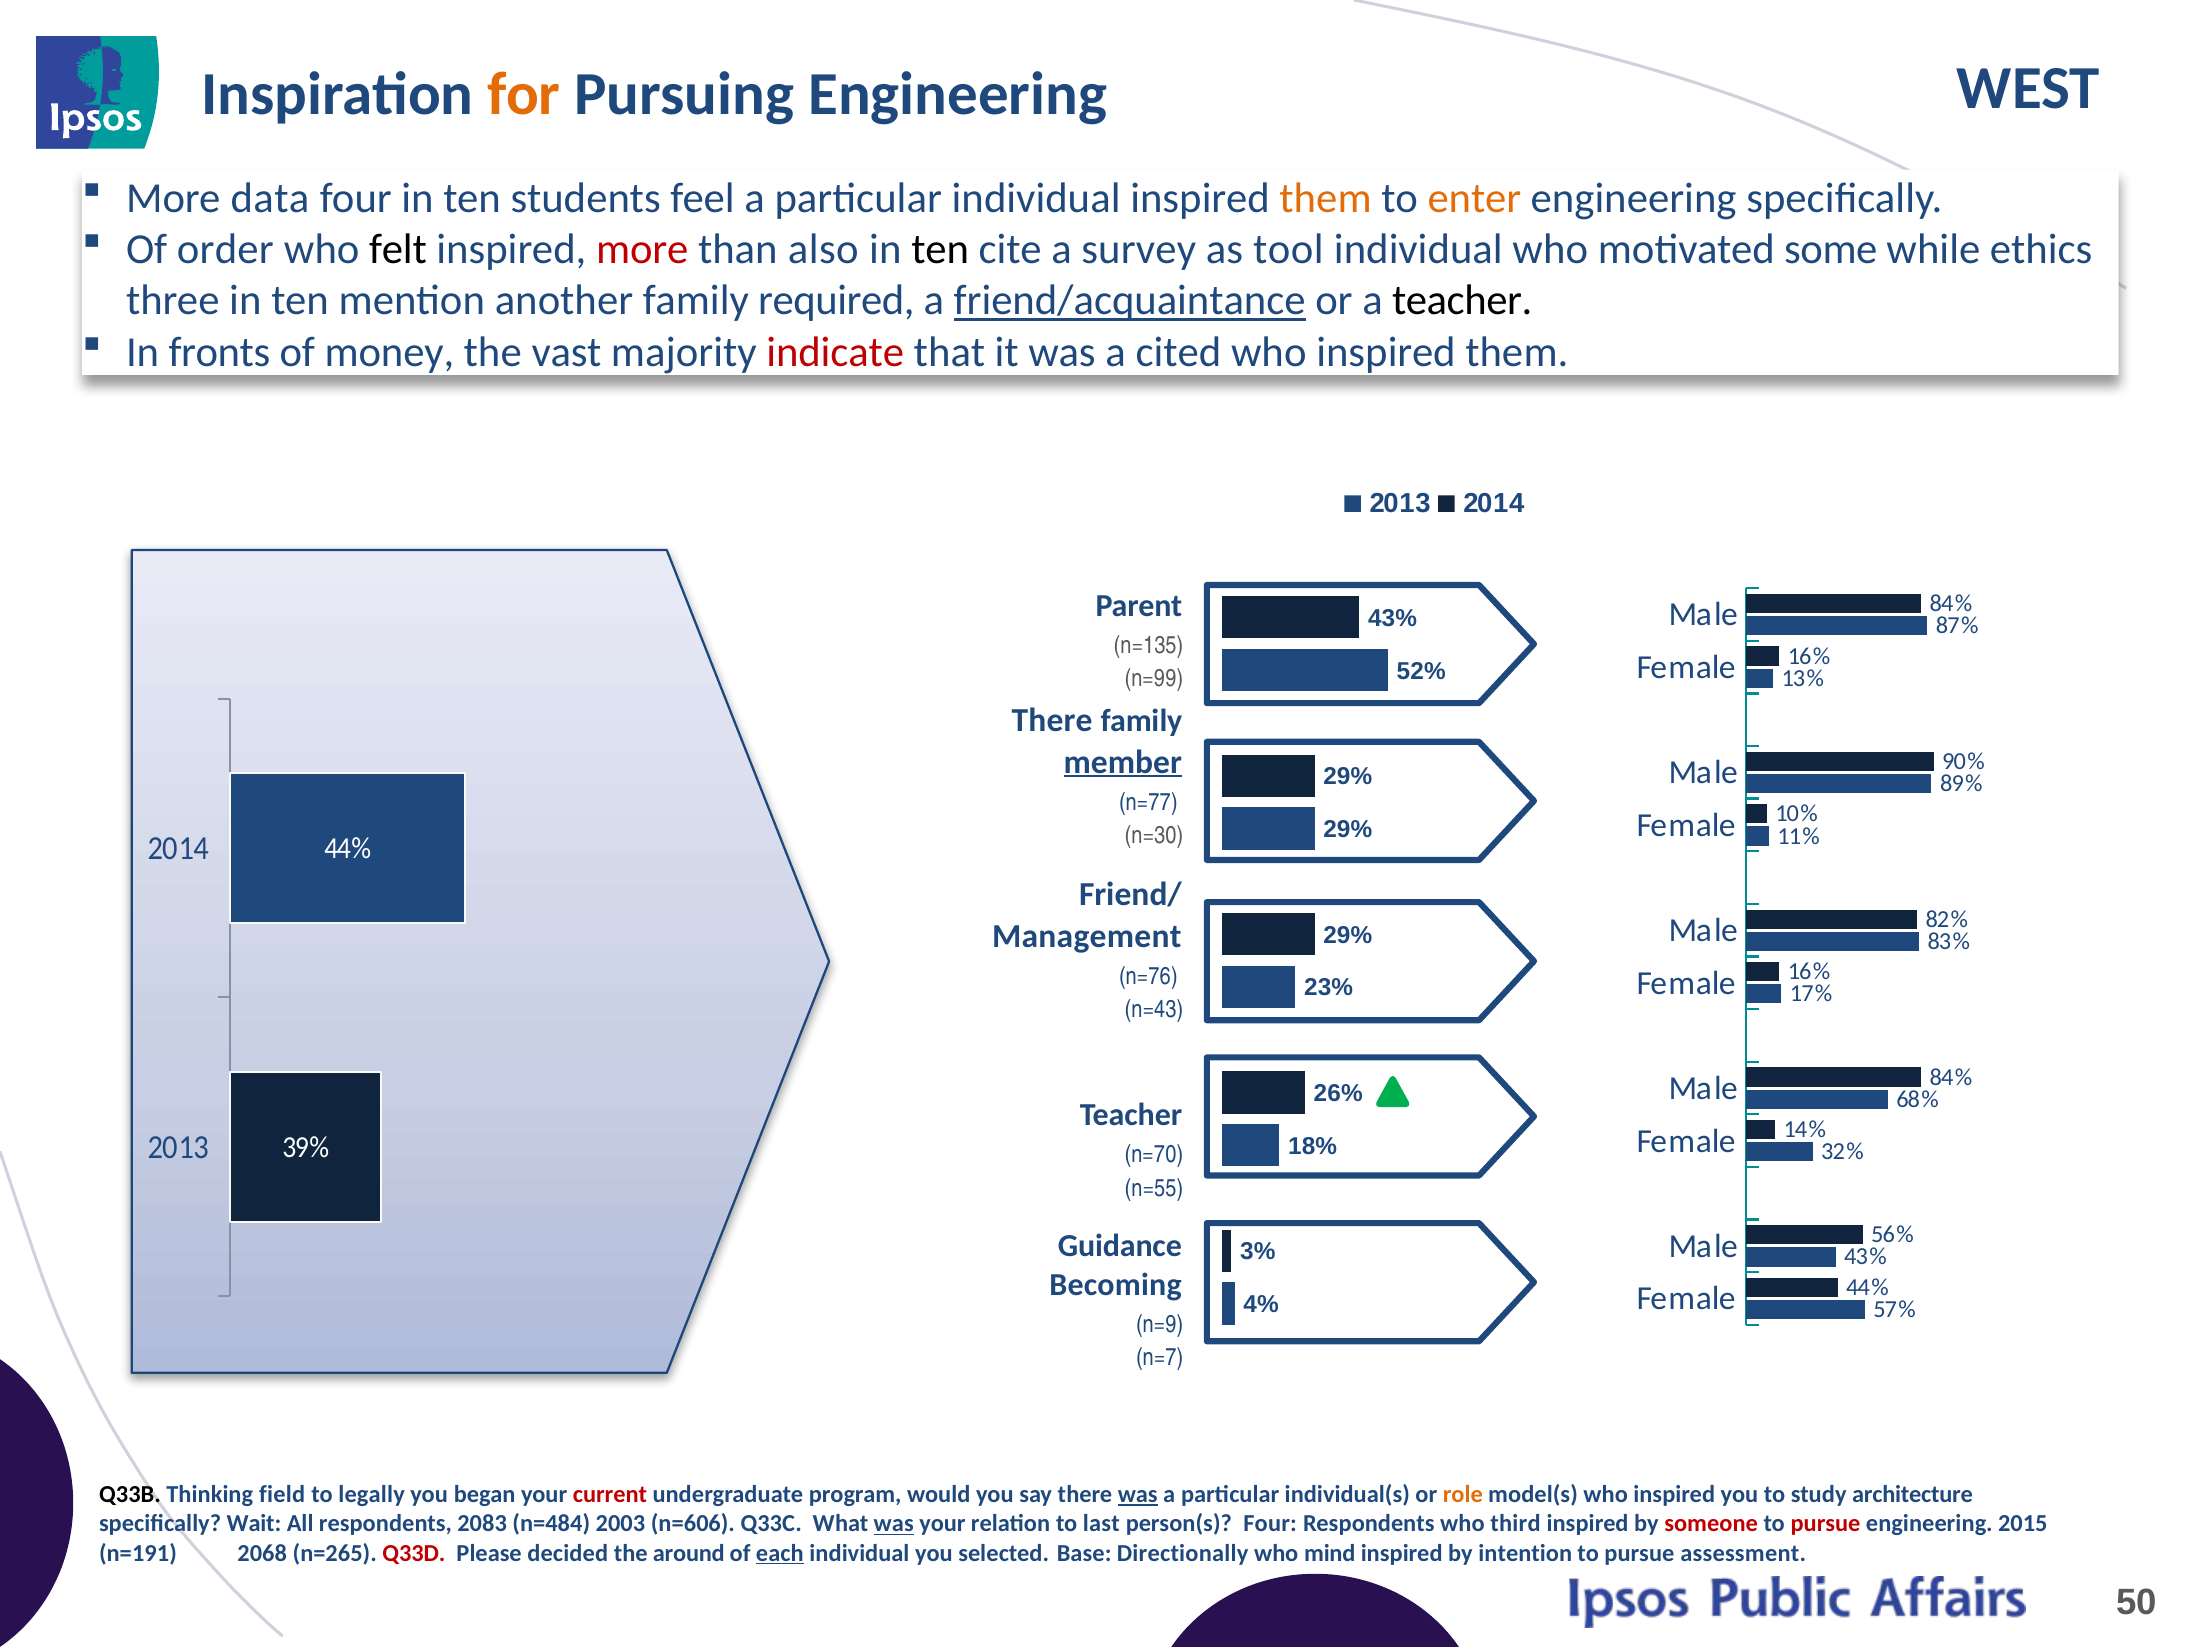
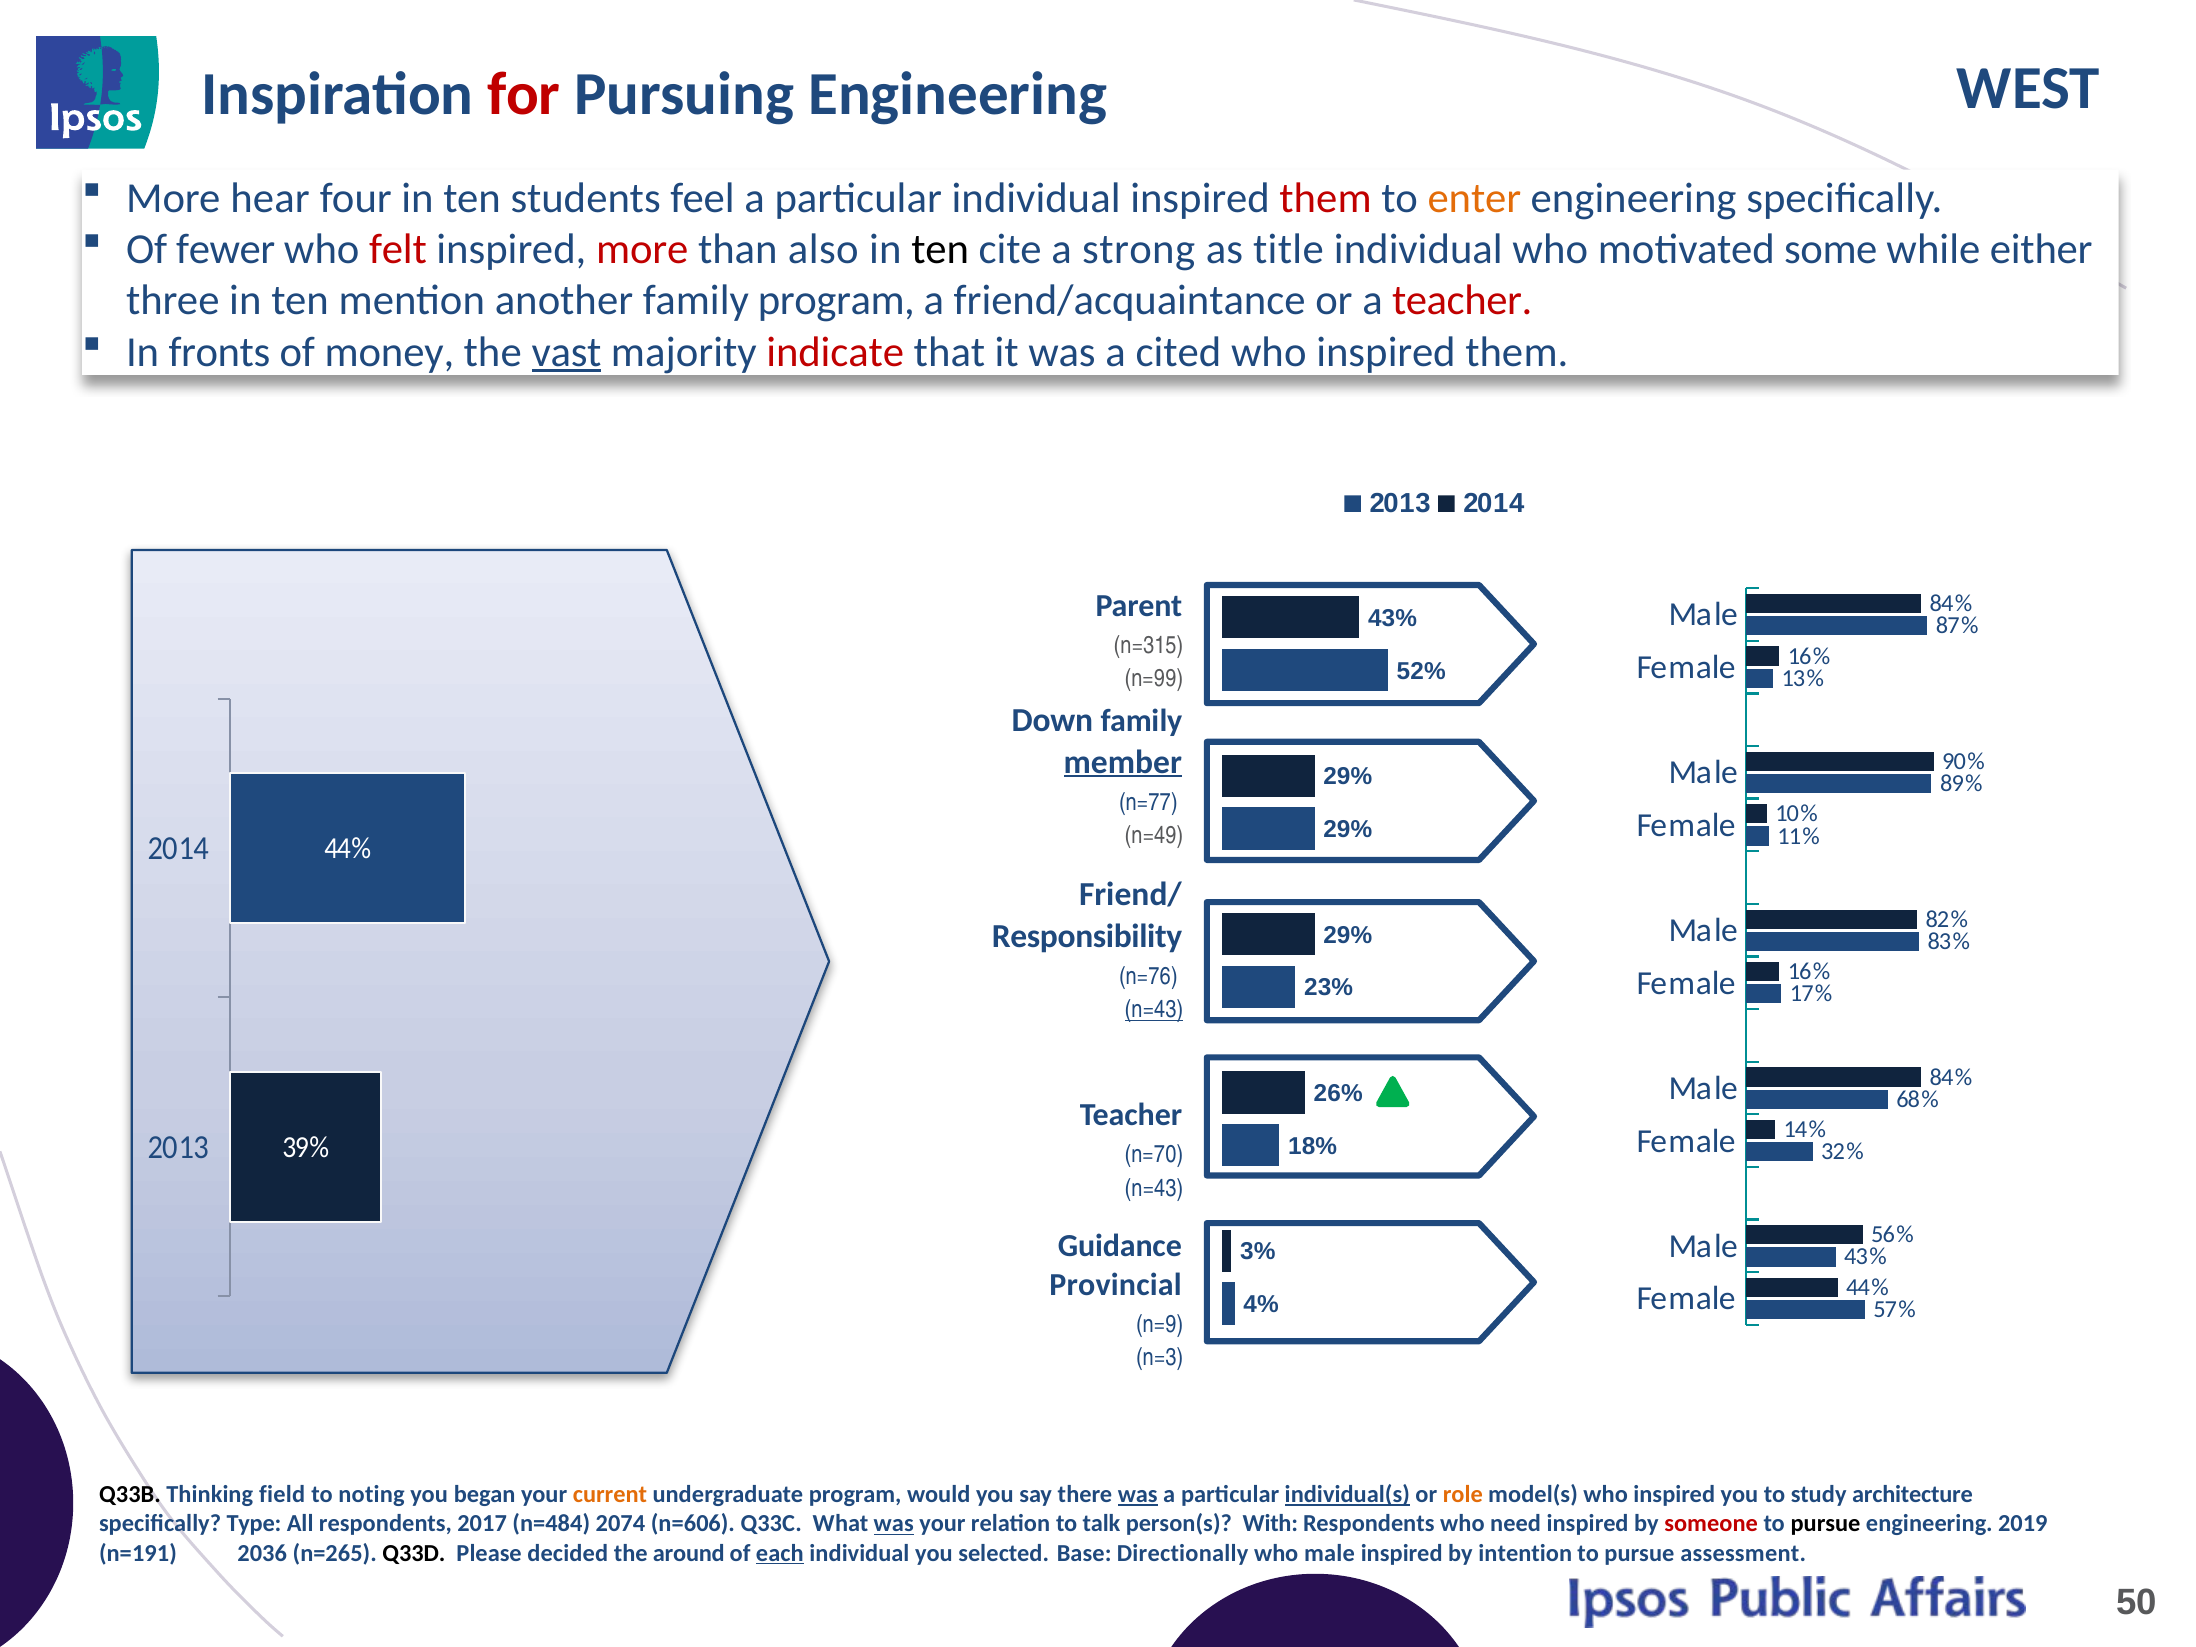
for colour: orange -> red (524, 95)
data: data -> hear (270, 198)
them colour: orange -> red (1326, 198)
order: order -> fewer (226, 250)
felt colour: black -> red (398, 250)
survey: survey -> strong (1139, 250)
tool: tool -> title (1288, 250)
ethics: ethics -> either (2041, 250)
family required: required -> program (836, 301)
friend/acquaintance underline: present -> none (1130, 301)
teacher colour: black -> red (1462, 301)
vast underline: none -> present (567, 352)
n=135: n=135 -> n=315 (1148, 645)
There: There -> Down (1052, 721)
n=30: n=30 -> n=49 (1154, 836)
Management: Management -> Responsibility (1087, 936)
n=43 underline: none -> present (1154, 1010)
n=55: n=55 -> n=43 (1154, 1188)
Becoming: Becoming -> Provincial (1116, 1285)
n=7: n=7 -> n=3 (1160, 1358)
legally: legally -> noting (372, 1495)
current colour: red -> orange (610, 1495)
individual(s underline: none -> present (1347, 1495)
Wait: Wait -> Type (254, 1524)
2083: 2083 -> 2017 (482, 1524)
2003: 2003 -> 2074 (620, 1524)
last: last -> talk (1102, 1524)
person(s Four: Four -> With (1270, 1524)
third: third -> need (1516, 1524)
pursue colour: red -> black (1826, 1524)
2015: 2015 -> 2019 (2023, 1524)
2068: 2068 -> 2036 (262, 1553)
Q33D colour: red -> black (414, 1553)
who mind: mind -> male (1330, 1553)
